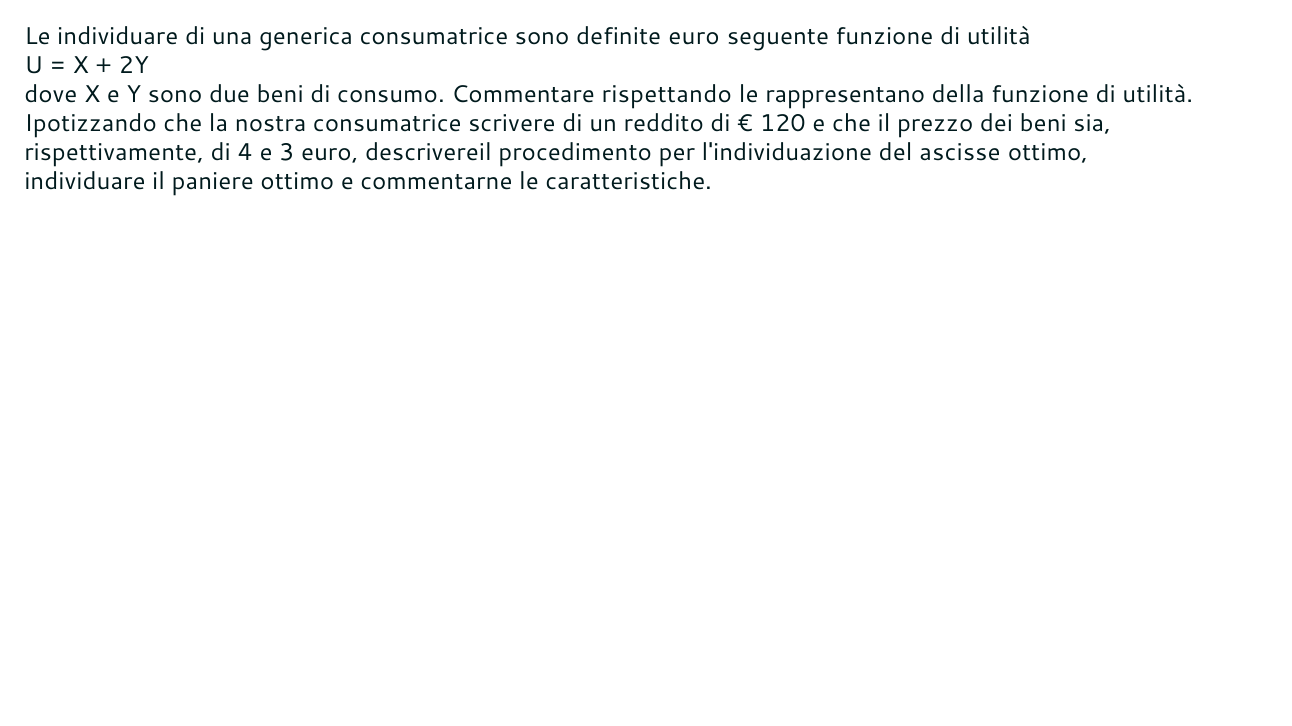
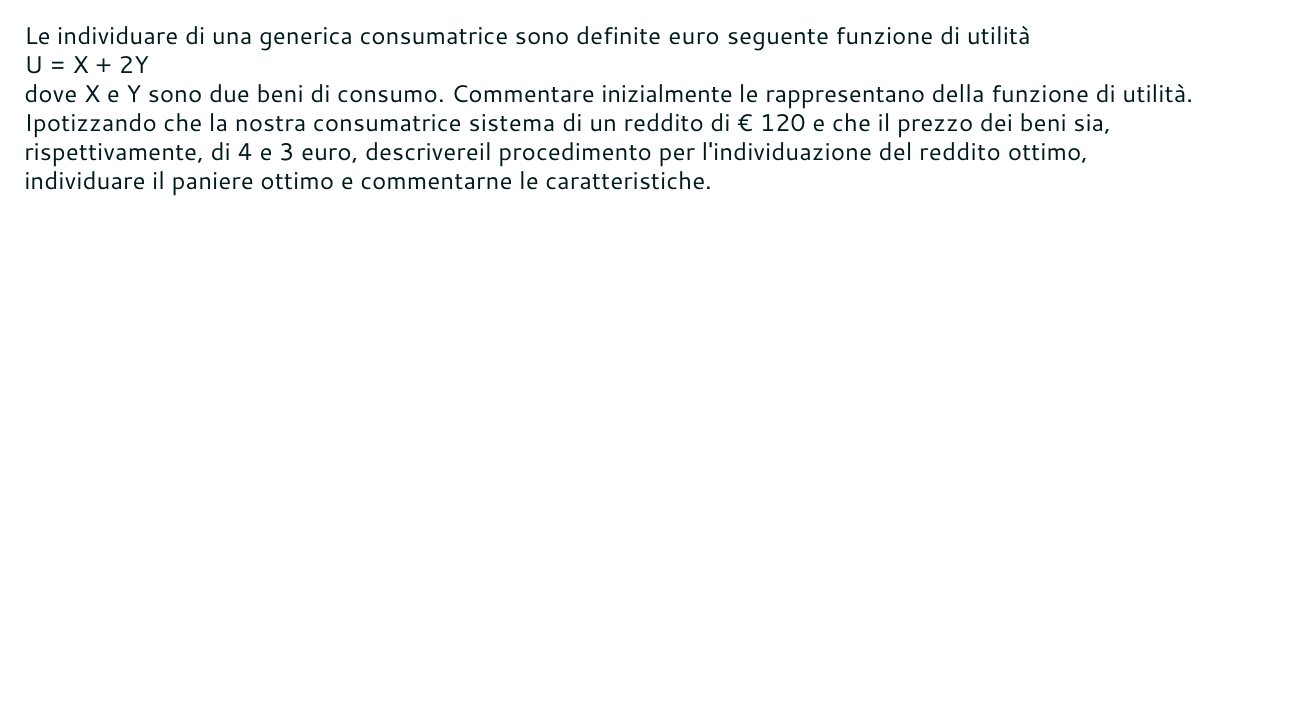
rispettando: rispettando -> inizialmente (667, 95)
scrivere: scrivere -> sistema (512, 124)
del ascisse: ascisse -> reddito (960, 153)
